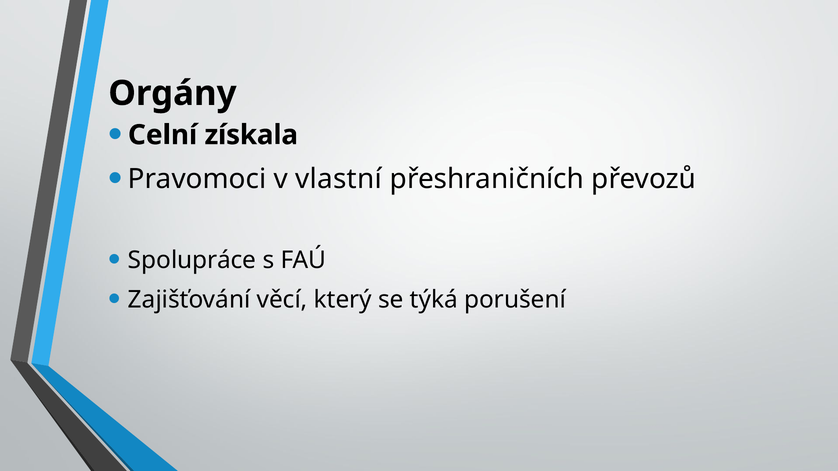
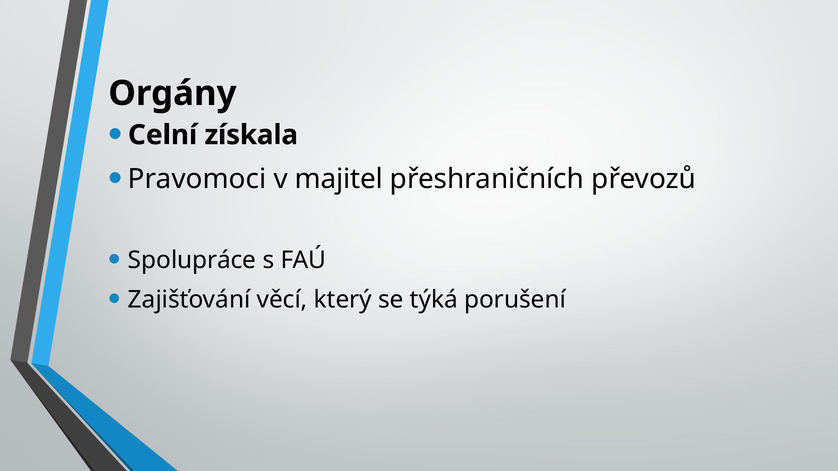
vlastní: vlastní -> majitel (339, 179)
